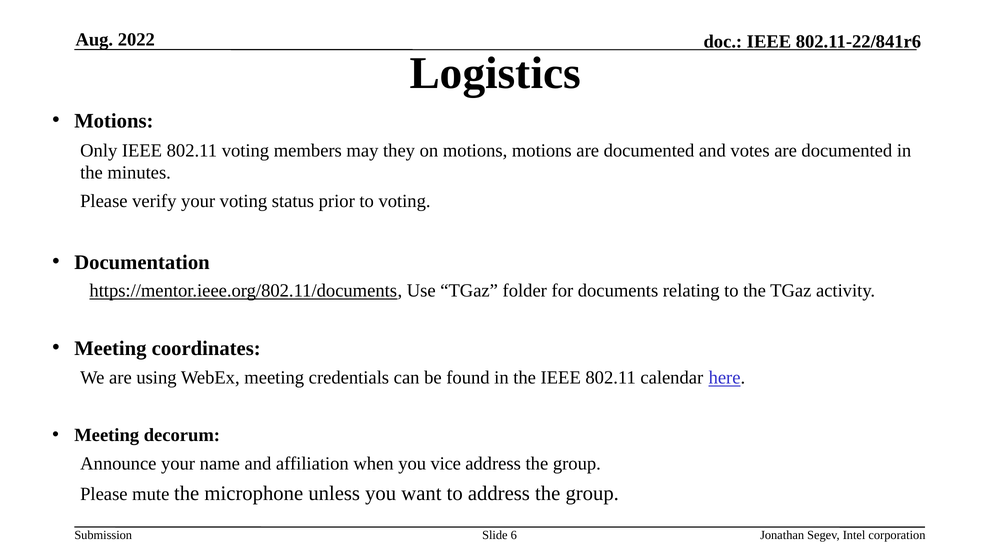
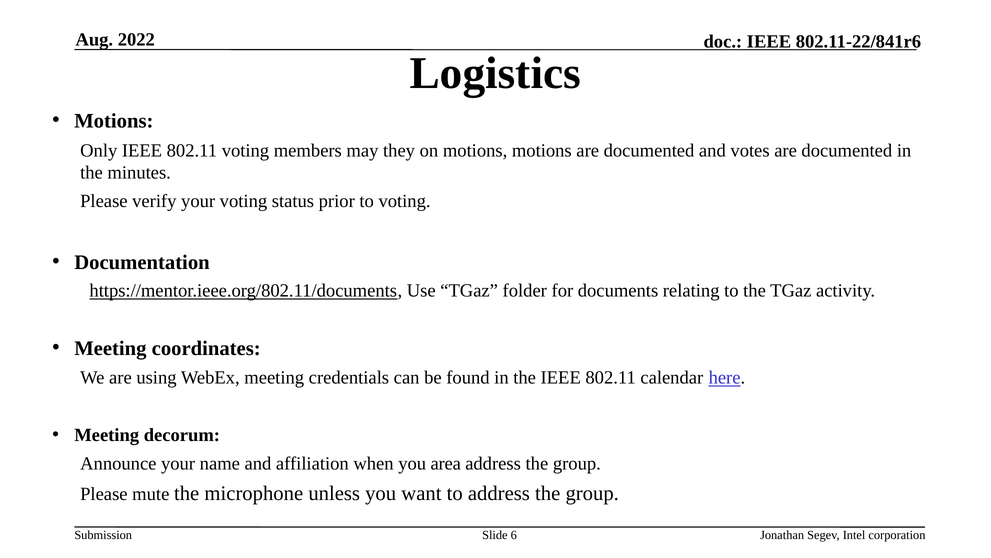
vice: vice -> area (446, 463)
